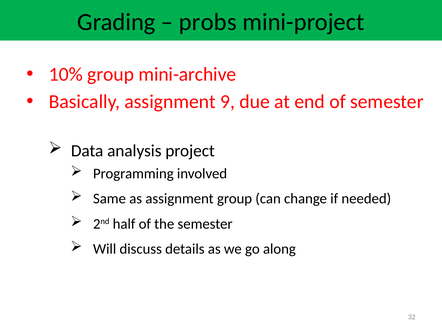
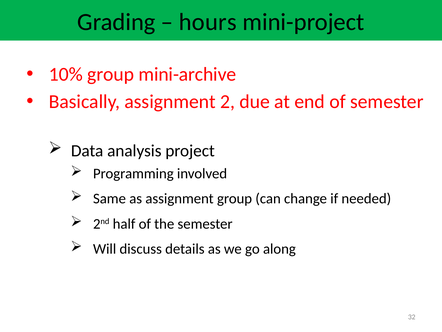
probs: probs -> hours (208, 22)
9: 9 -> 2 (228, 102)
